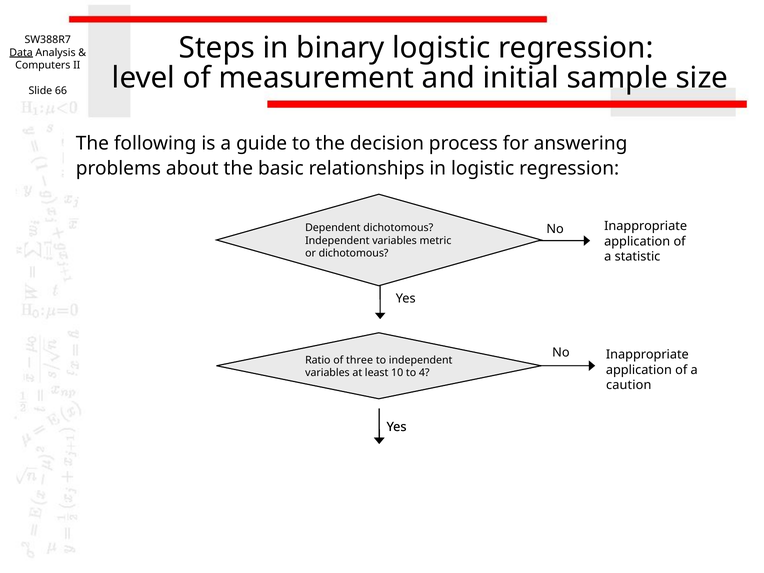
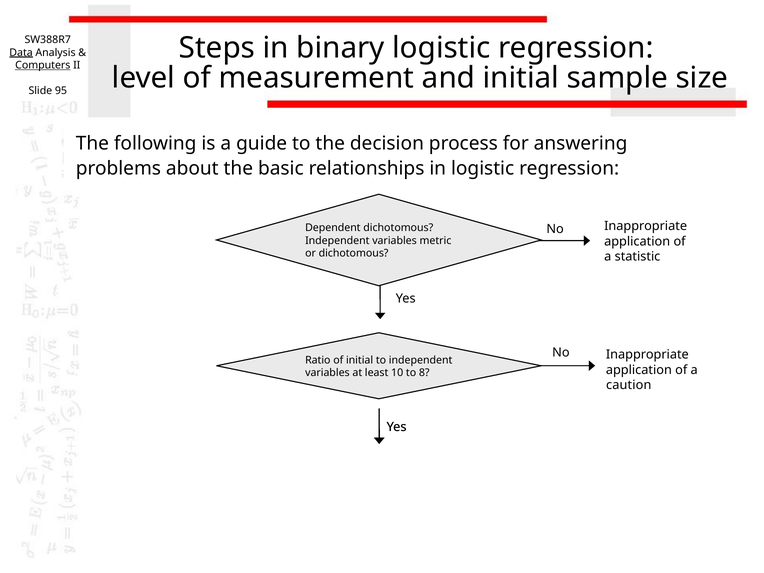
Computers underline: none -> present (43, 65)
66: 66 -> 95 (61, 91)
of three: three -> initial (360, 360)
4: 4 -> 8 (424, 373)
